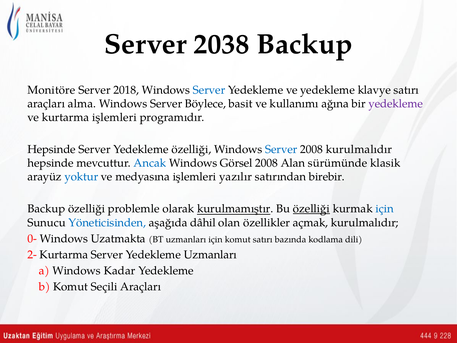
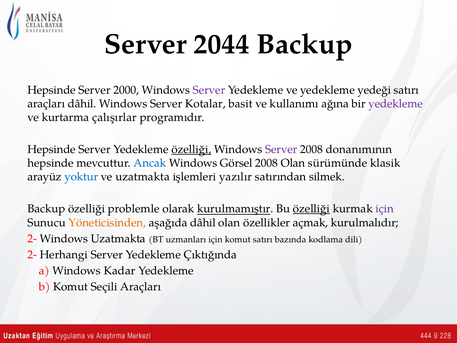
2038: 2038 -> 2044 (222, 44)
Monitöre: Monitöre -> Hepsinde (52, 90)
2018: 2018 -> 2000 (126, 90)
Server colour: blue -> purple (209, 90)
klavye: klavye -> yedeği (374, 90)
araçları alma: alma -> dâhil (82, 104)
Böylece: Böylece -> Kotalar (205, 104)
kurtarma işlemleri: işlemleri -> çalışırlar (114, 117)
özelliği underline: none -> present (191, 149)
Server colour: blue -> purple (281, 149)
2008 kurulmalıdır: kurulmalıdır -> donanımının (359, 149)
2008 Alan: Alan -> Olan (293, 163)
ve medyasına: medyasına -> uzatmakta (143, 177)
birebir: birebir -> silmek (327, 177)
için colour: blue -> purple (385, 209)
Yöneticisinden colour: blue -> orange (107, 222)
0-: 0- -> 2- (32, 238)
2- Kurtarma: Kurtarma -> Herhangi (64, 254)
Yedekleme Uzmanları: Uzmanları -> Çıktığında (210, 254)
